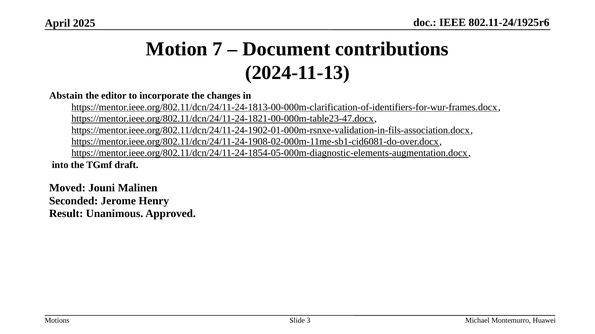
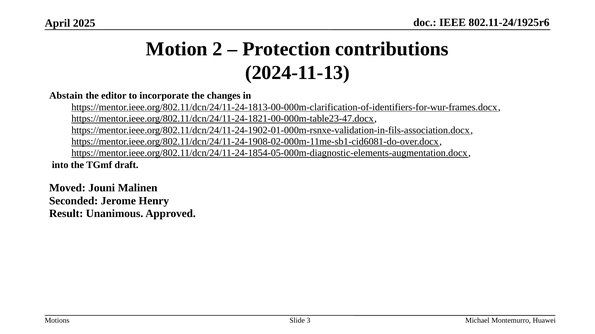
7: 7 -> 2 (218, 49)
Document: Document -> Protection (286, 49)
